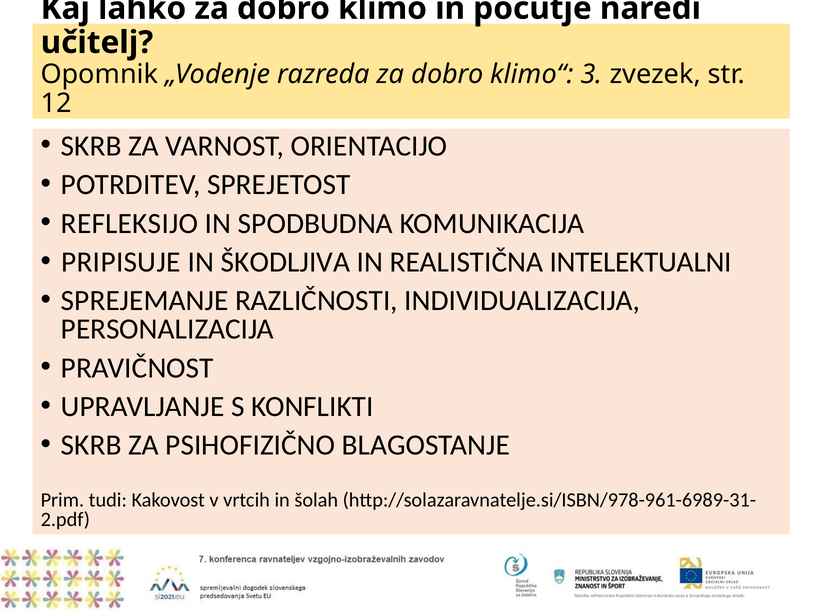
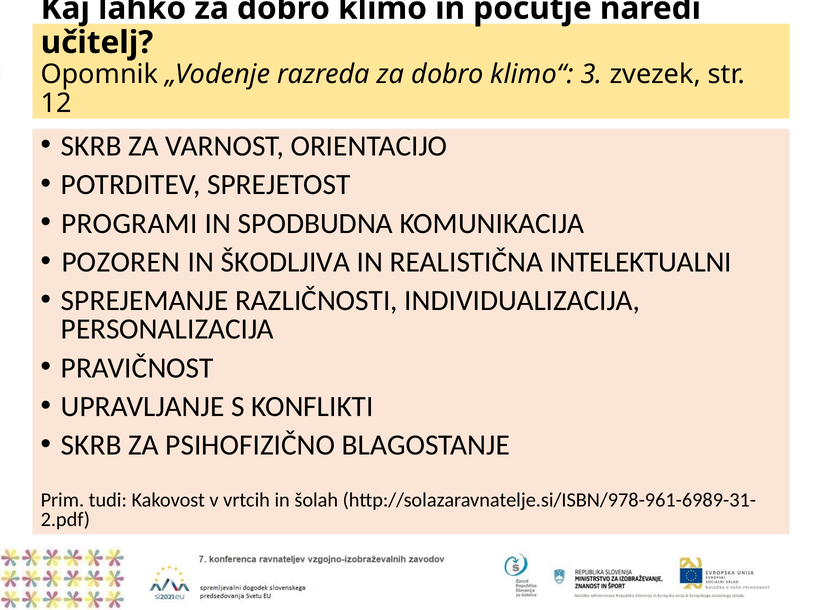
REFLEKSIJO: REFLEKSIJO -> PROGRAMI (130, 223)
PRIPISUJE: PRIPISUJE -> POZOREN (121, 262)
